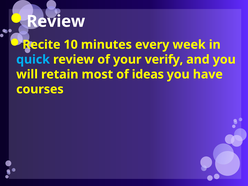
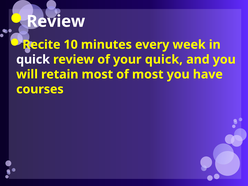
quick colour: light blue -> white (33, 59)
your verify: verify -> quick (164, 59)
of ideas: ideas -> most (148, 74)
